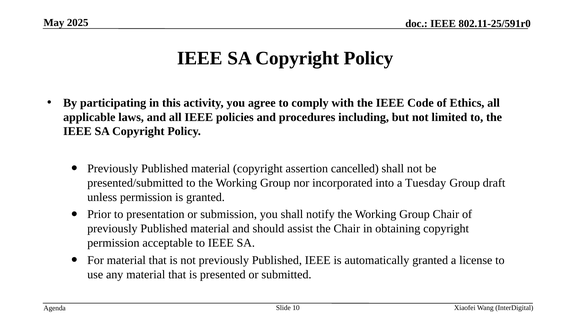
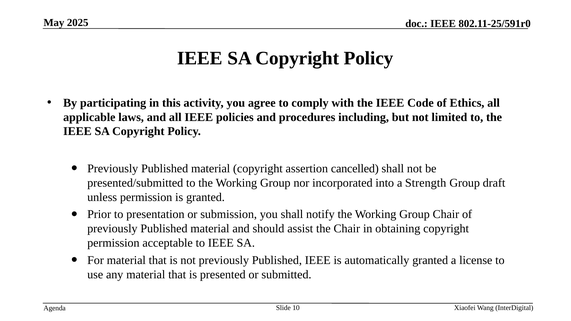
Tuesday: Tuesday -> Strength (426, 183)
